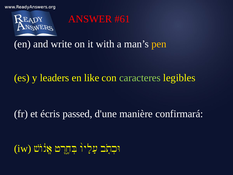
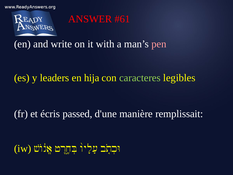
pen colour: yellow -> pink (159, 44)
like: like -> hija (92, 78)
confirmará: confirmará -> remplissait (179, 114)
